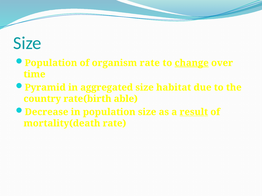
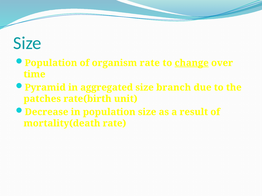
habitat: habitat -> branch (174, 88)
country: country -> patches (42, 99)
able: able -> unit (126, 99)
result underline: present -> none (194, 112)
